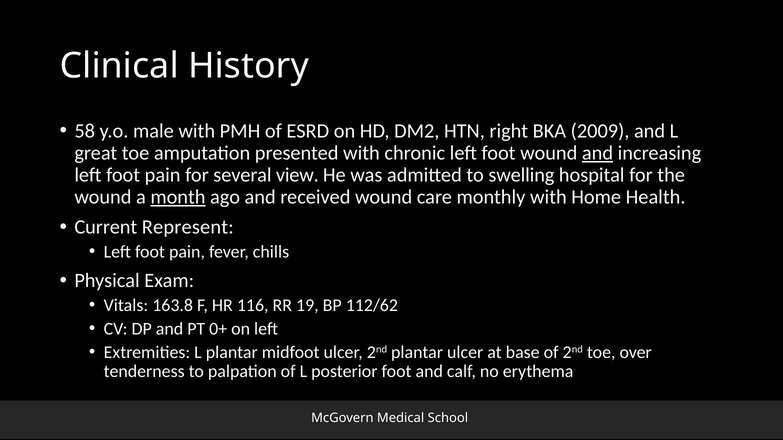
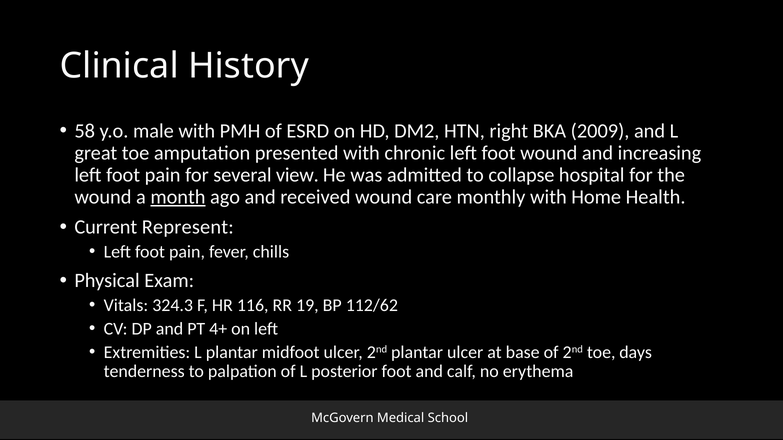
and underline: present -> none (598, 153)
swelling: swelling -> collapse (521, 175)
163.8: 163.8 -> 324.3 (173, 306)
0+: 0+ -> 4+ (218, 329)
over: over -> days (636, 353)
